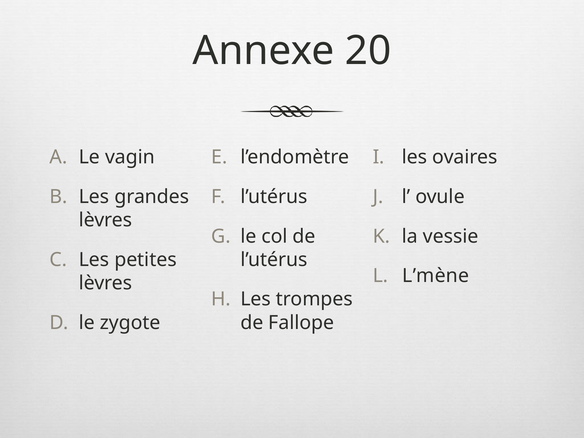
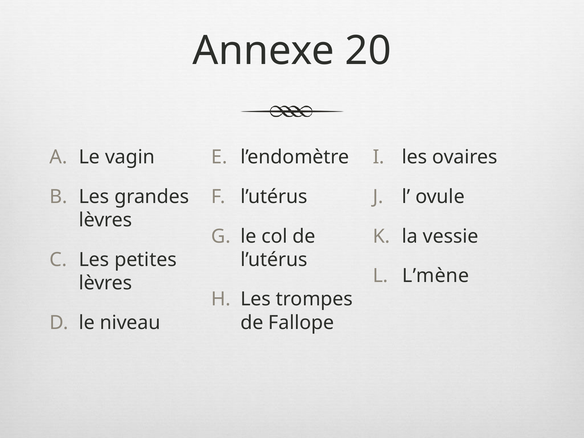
zygote: zygote -> niveau (130, 323)
